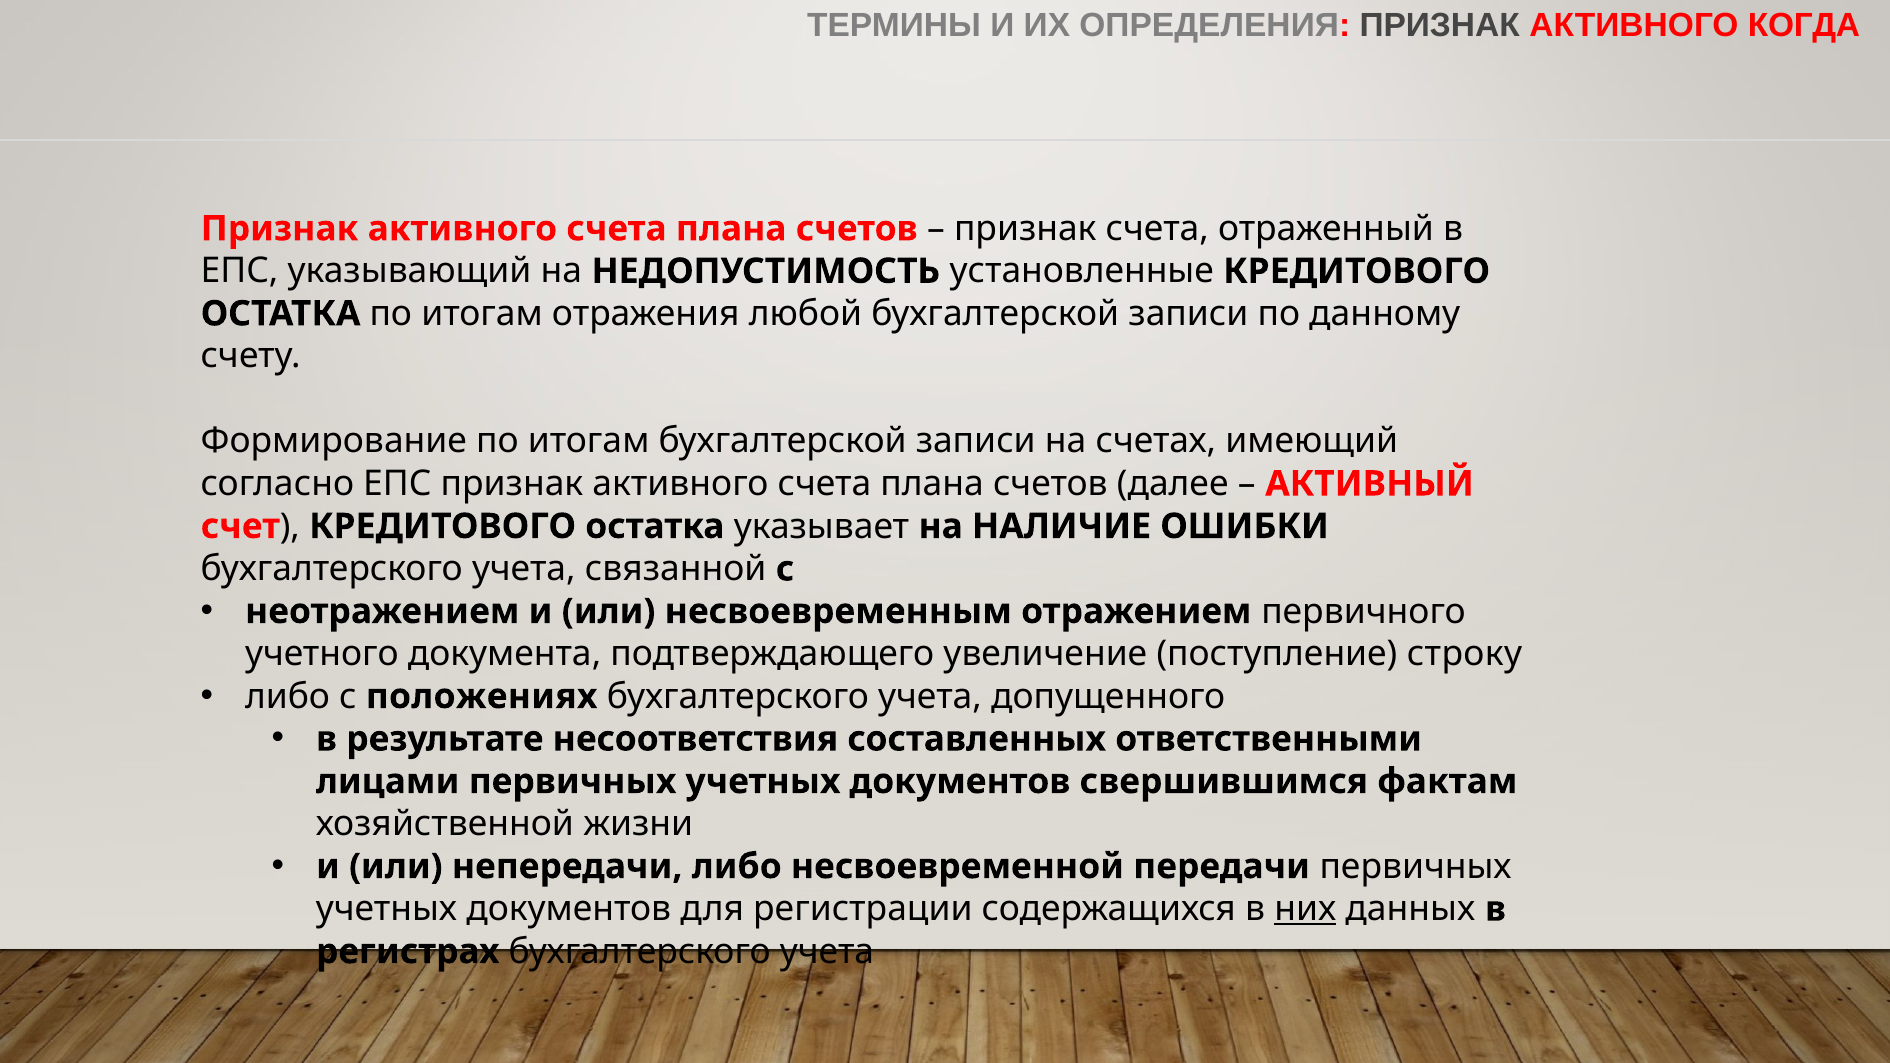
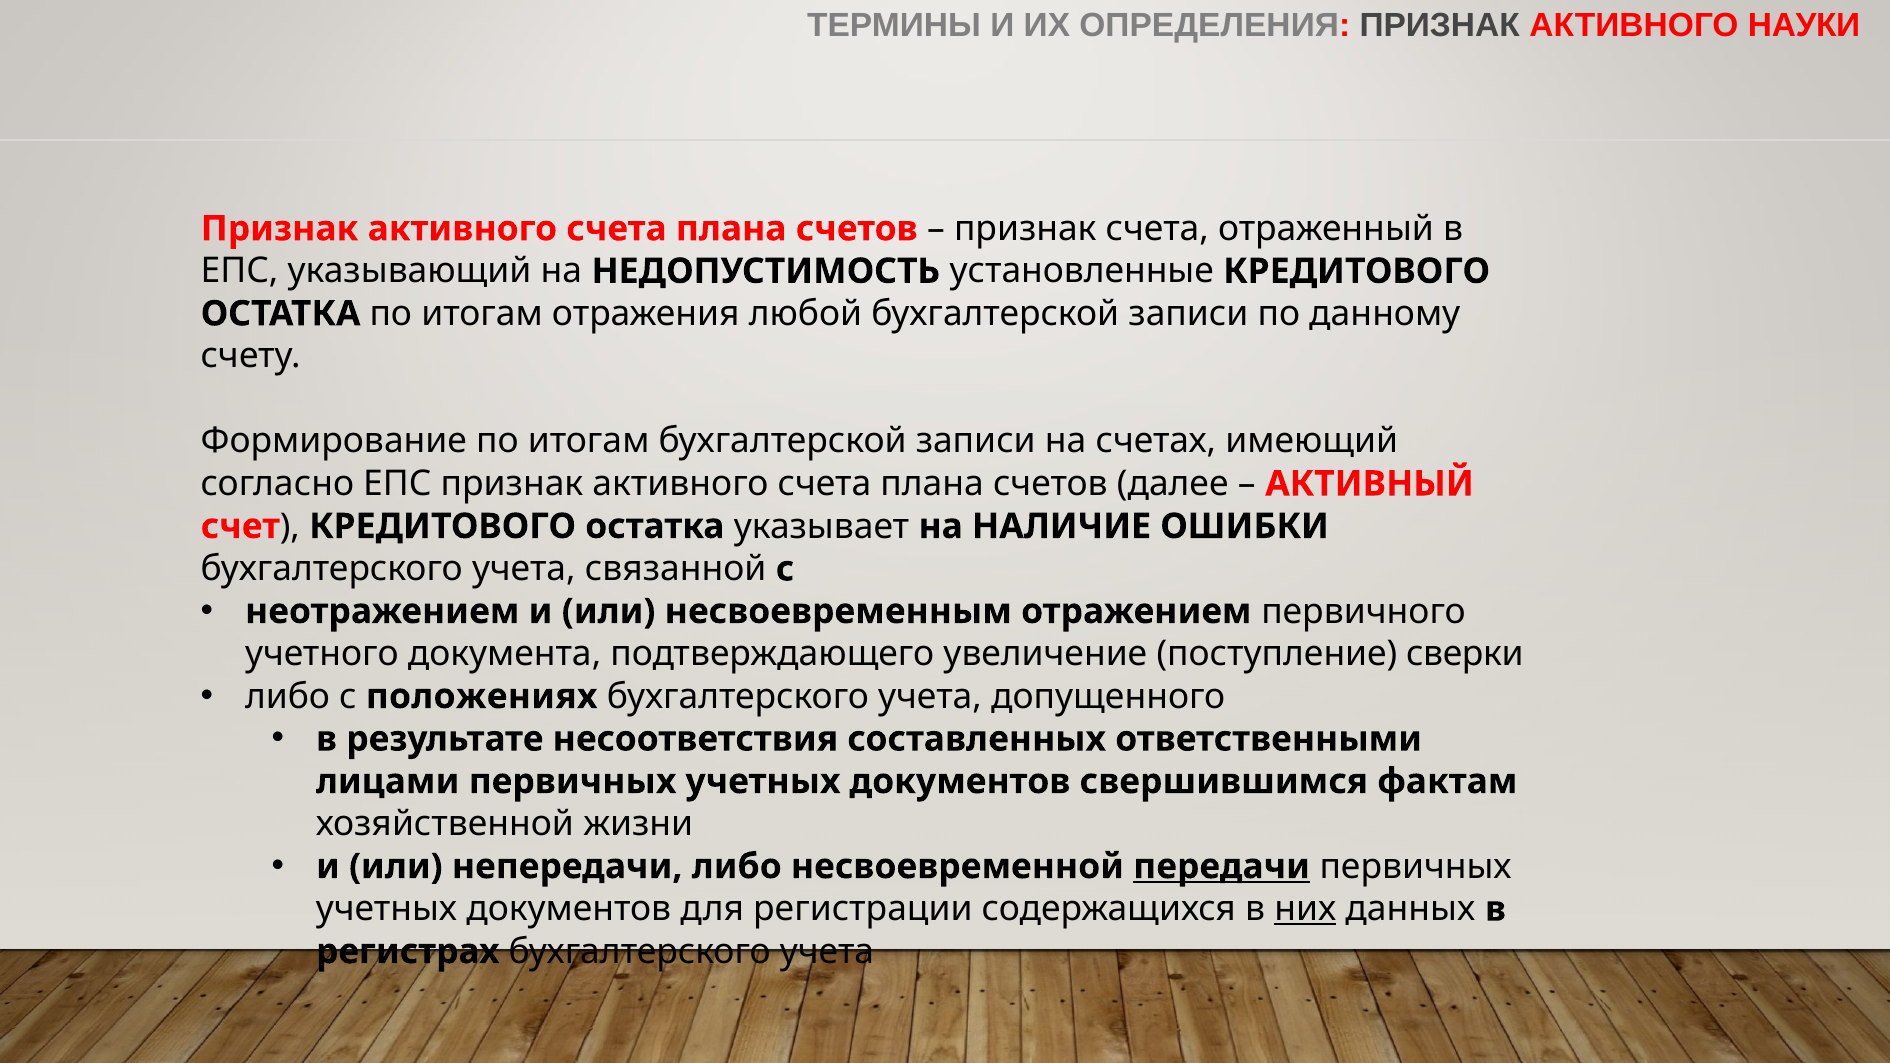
КОГДА: КОГДА -> НАУКИ (1804, 25)
строку: строку -> сверки (1465, 654)
передачи underline: none -> present (1222, 867)
